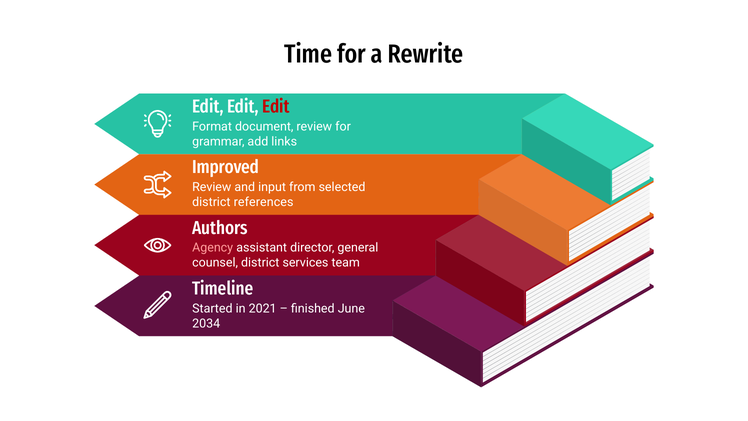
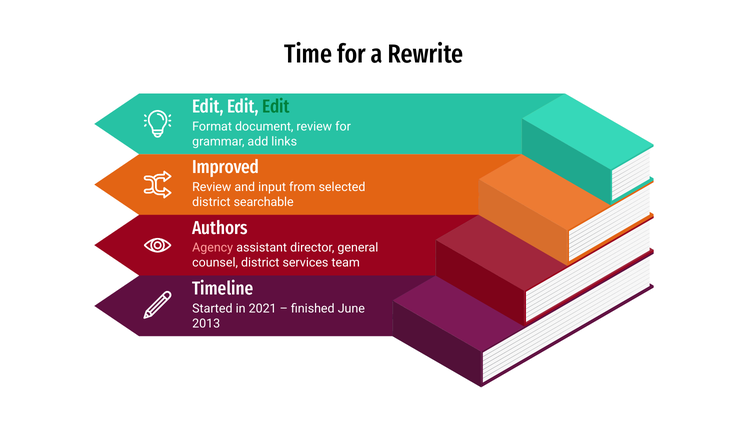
Edit colour: red -> green (276, 106)
references: references -> searchable (264, 202)
2034: 2034 -> 2013 (206, 323)
